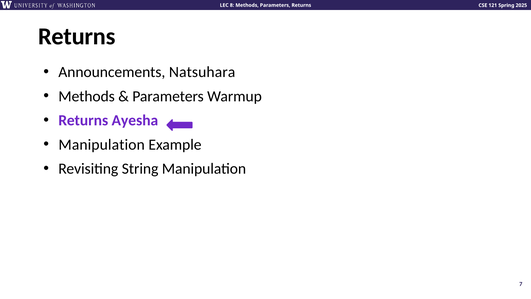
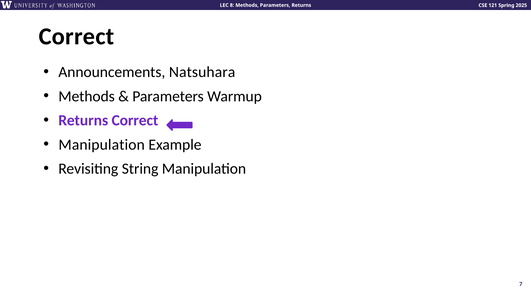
Returns: Returns -> Correct (77, 36)
Ayesha: Ayesha -> Correct (135, 120)
